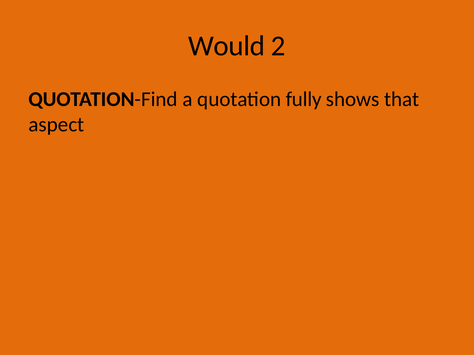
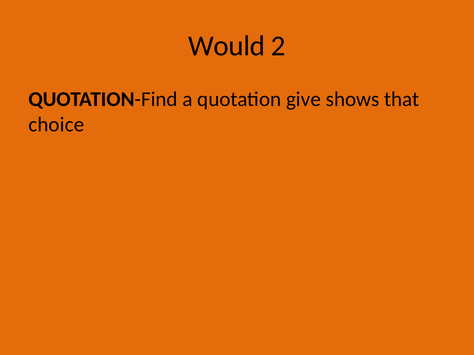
fully: fully -> give (303, 99)
aspect: aspect -> choice (56, 125)
